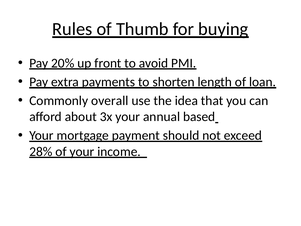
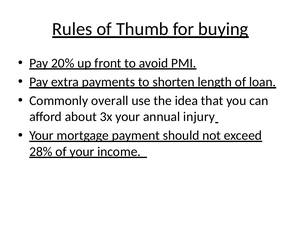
based: based -> injury (199, 117)
